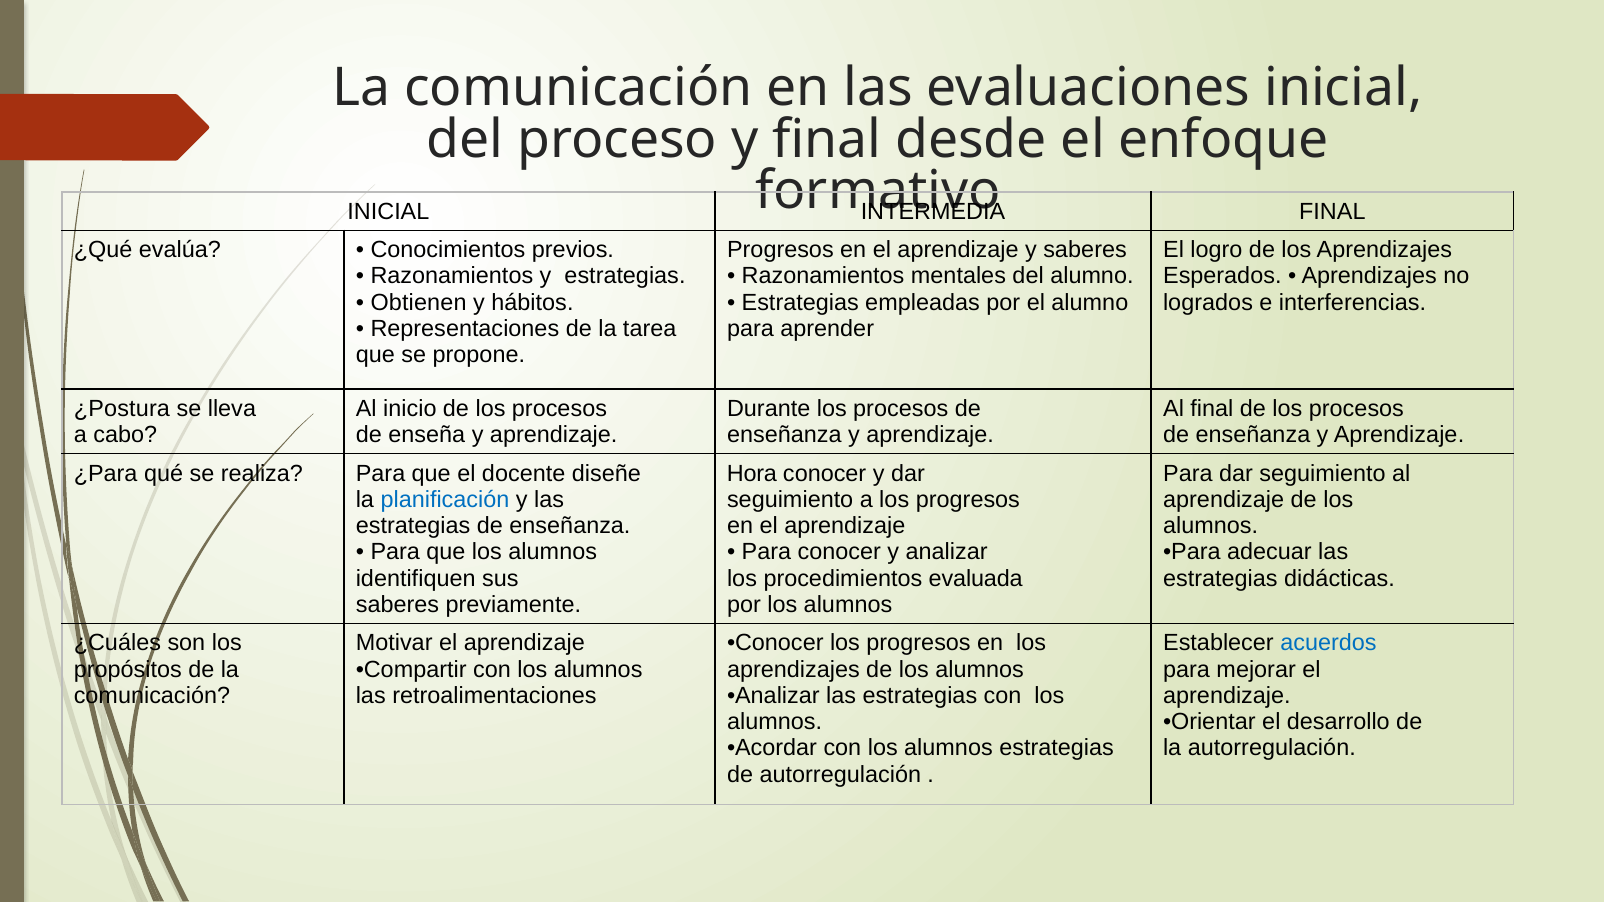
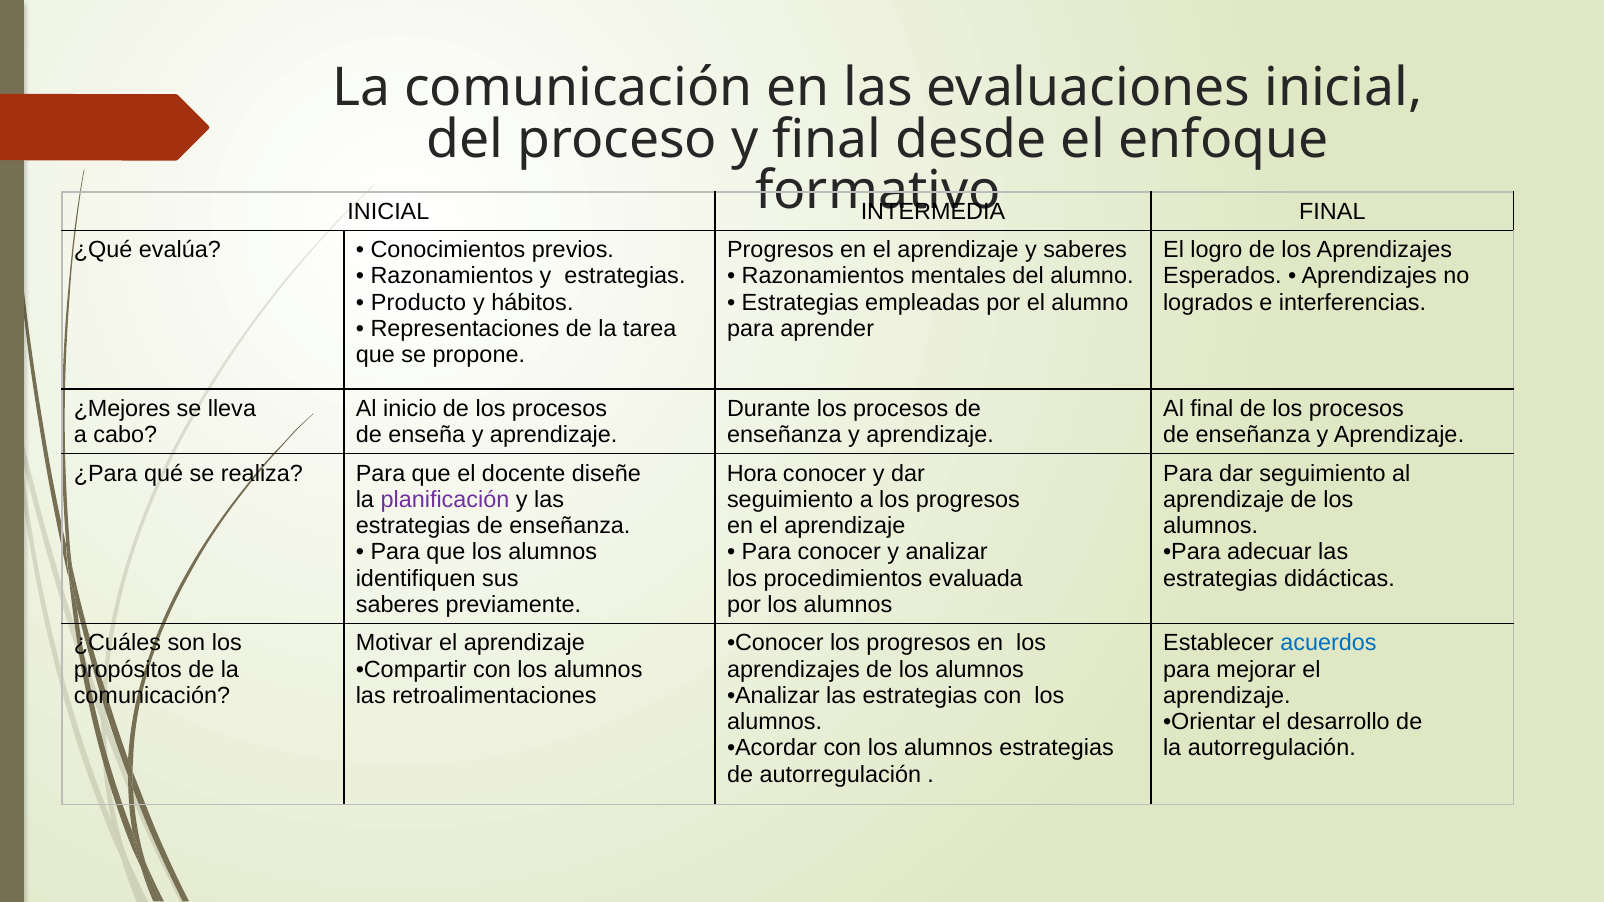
Obtienen: Obtienen -> Producto (418, 303)
¿Postura: ¿Postura -> ¿Mejores (122, 409)
planificación colour: blue -> purple (445, 500)
